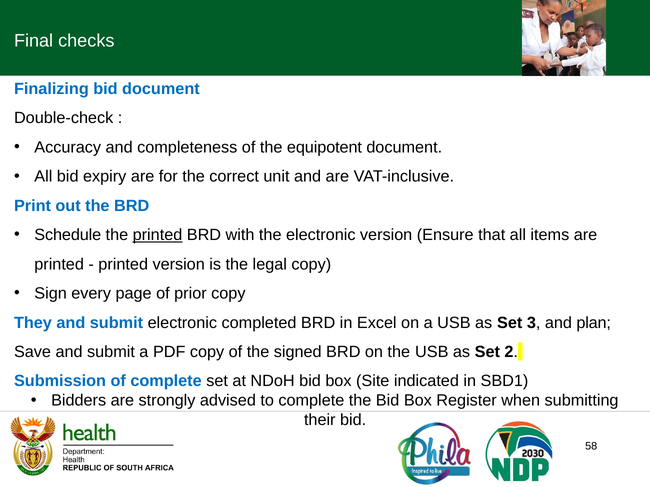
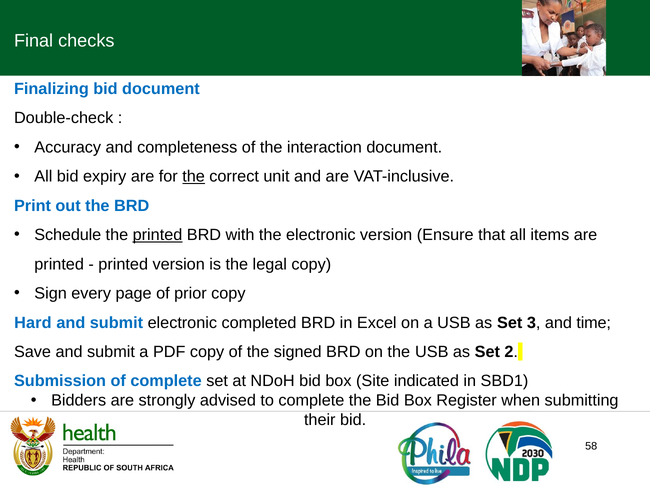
equipotent: equipotent -> interaction (324, 147)
the underline: none -> present (194, 177)
They: They -> Hard (33, 323)
plan: plan -> time (594, 323)
